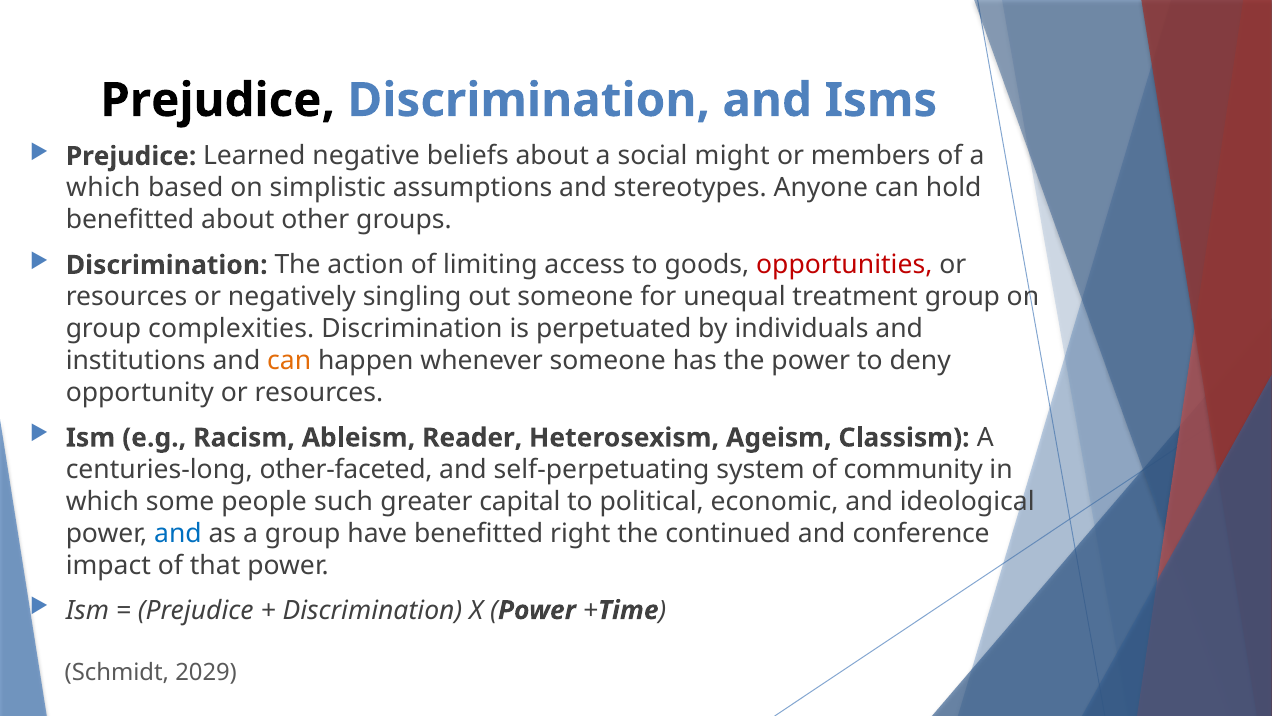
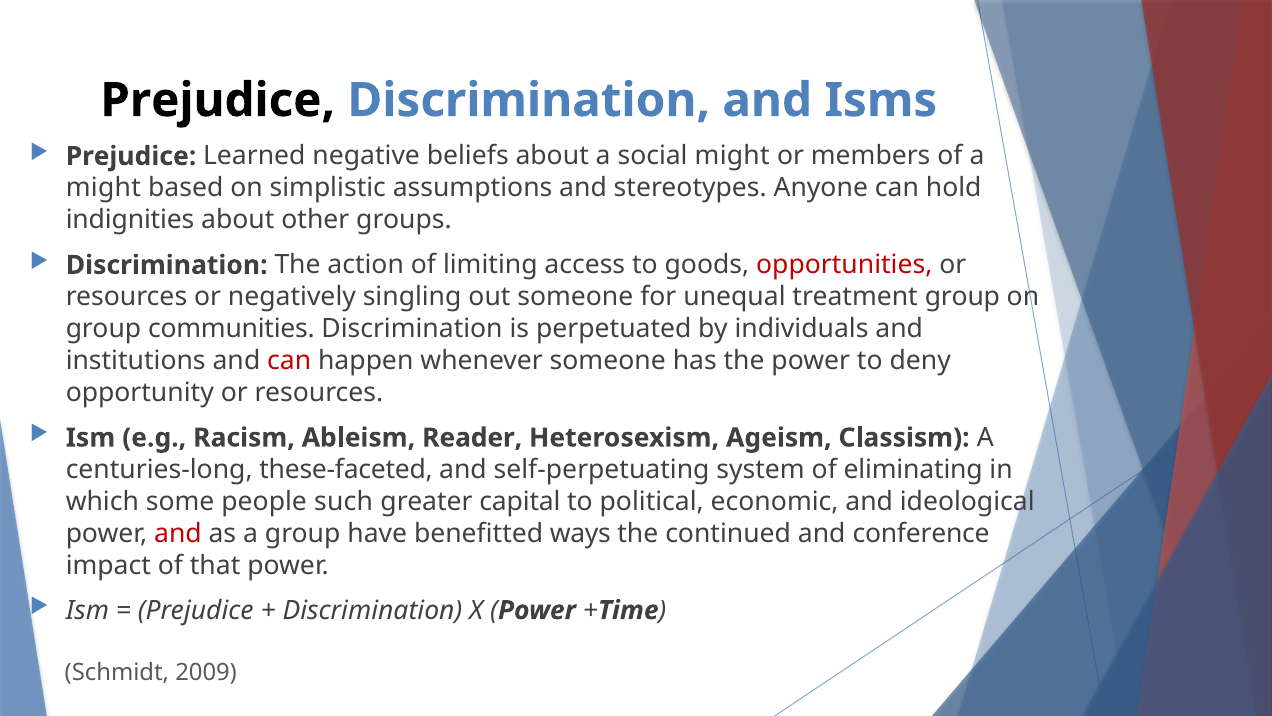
which: which -> might (103, 188)
benefitted: benefitted -> indignities (130, 220)
complexities: complexities -> communities (231, 329)
can colour: orange -> red (289, 360)
other-faceted: other-faceted -> these-faceted (346, 469)
community: community -> eliminating (913, 469)
and colour: blue -> red (178, 533)
right: right -> ways (580, 533)
2029: 2029 -> 2009 (206, 673)
